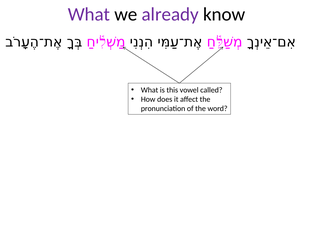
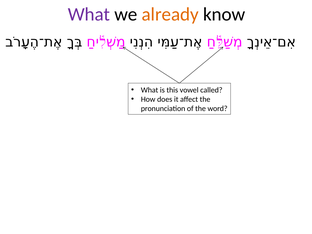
already colour: purple -> orange (170, 14)
